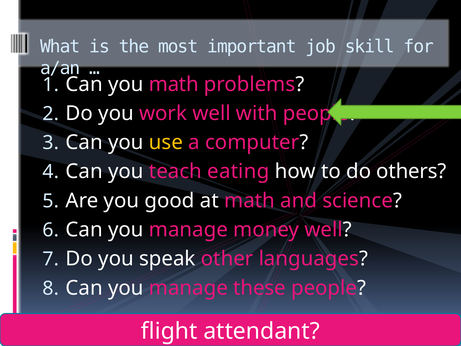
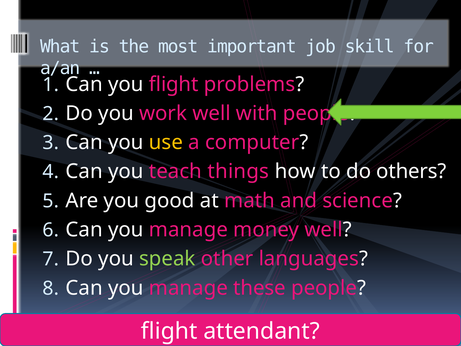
you math: math -> flight (174, 84)
eating: eating -> things (238, 171)
speak colour: white -> light green (167, 259)
